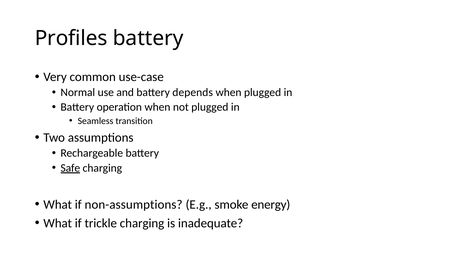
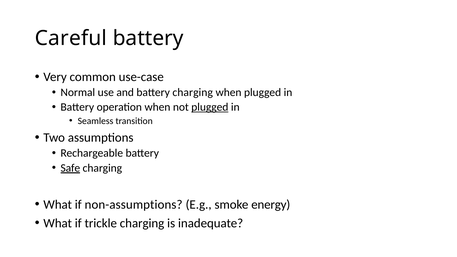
Profiles: Profiles -> Careful (71, 38)
battery depends: depends -> charging (193, 93)
plugged underline: none -> present (210, 107)
